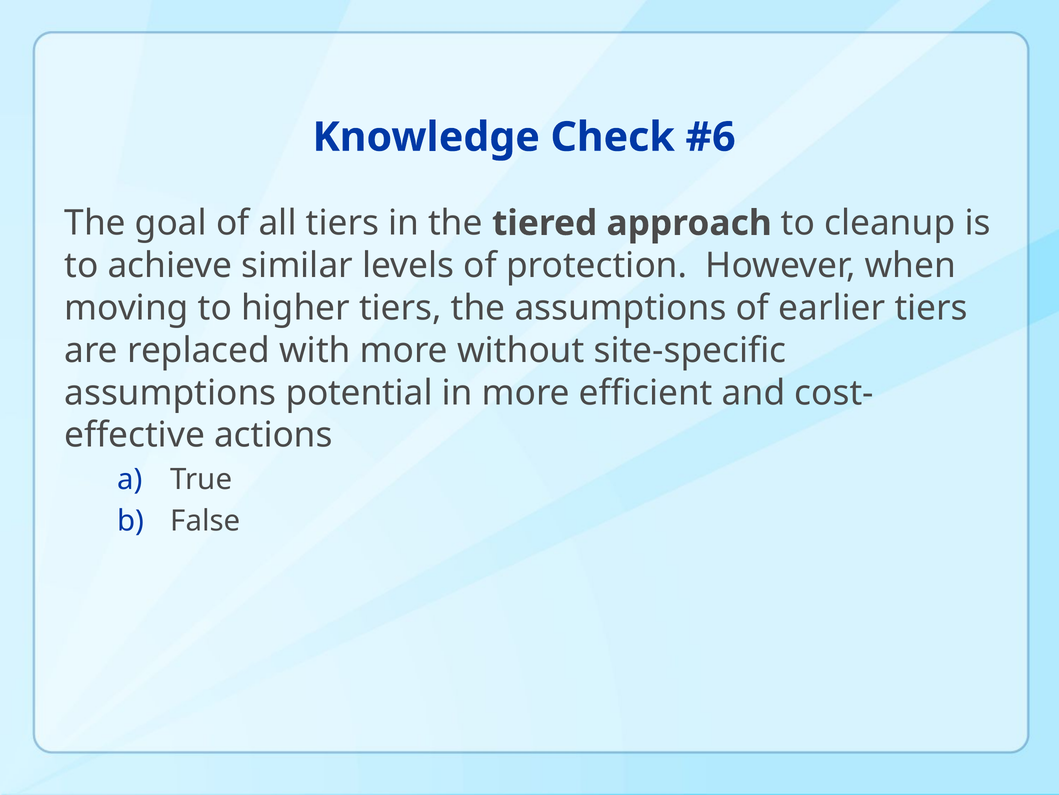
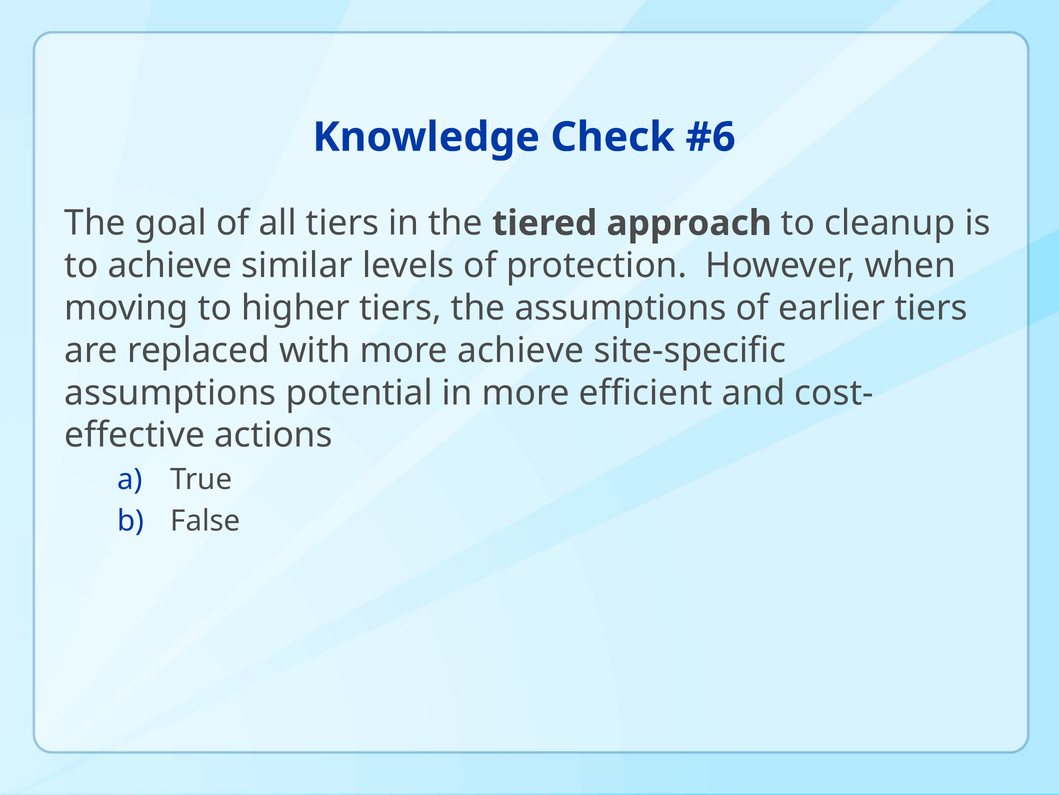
more without: without -> achieve (521, 350)
